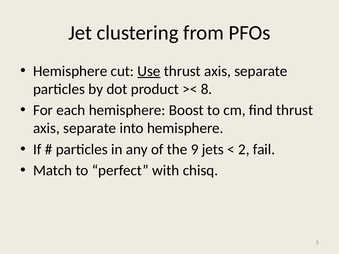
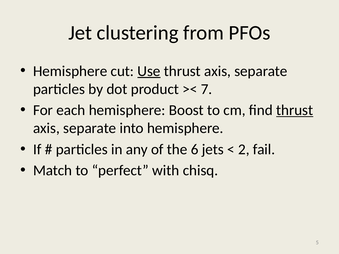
8: 8 -> 7 (206, 89)
thrust underline: none -> present (295, 110)
9: 9 -> 6 (195, 149)
